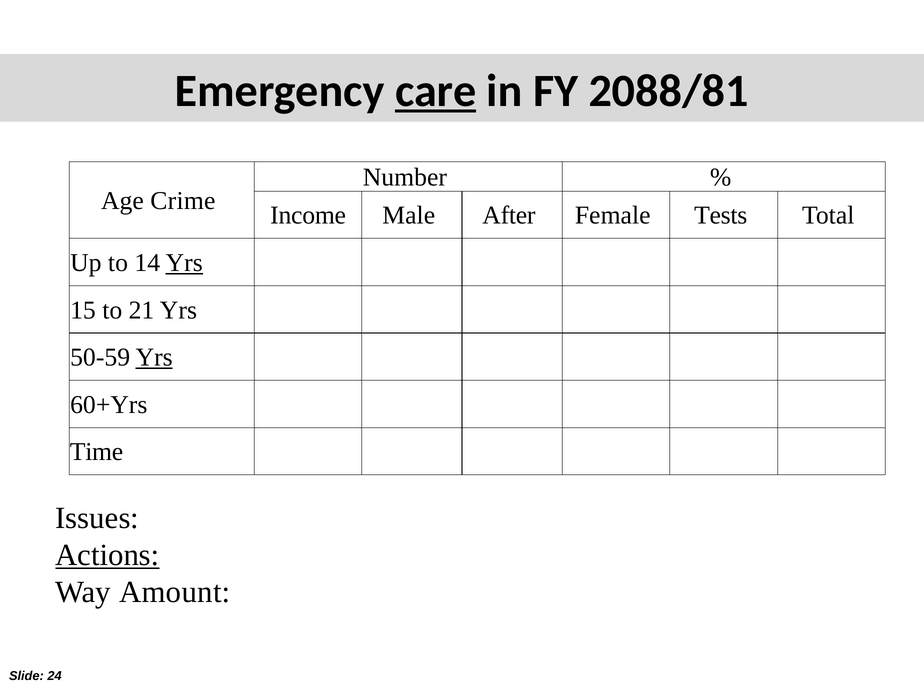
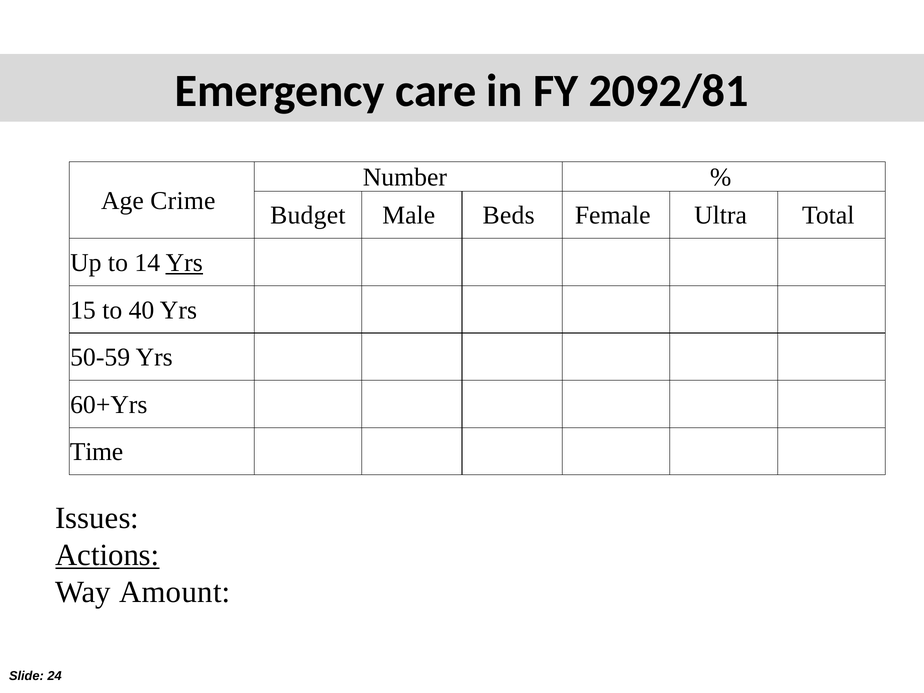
care underline: present -> none (436, 91)
2088/81: 2088/81 -> 2092/81 (669, 91)
Income: Income -> Budget (308, 215)
After: After -> Beds (509, 215)
Tests: Tests -> Ultra (721, 215)
21: 21 -> 40 (142, 310)
Yrs underline: present -> none (154, 357)
